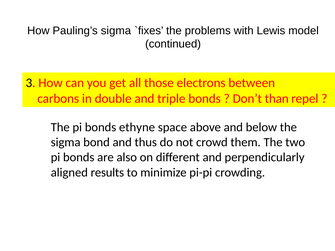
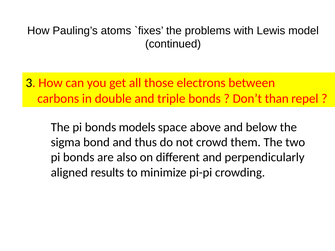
Pauling’s sigma: sigma -> atoms (116, 31)
ethyne: ethyne -> models (137, 127)
